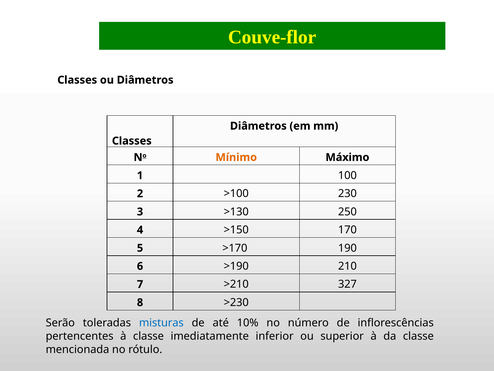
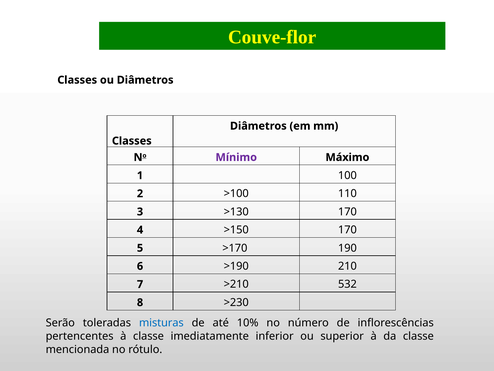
Mínimo colour: orange -> purple (236, 157)
230: 230 -> 110 (347, 193)
>130 250: 250 -> 170 (347, 211)
327: 327 -> 532 (347, 284)
